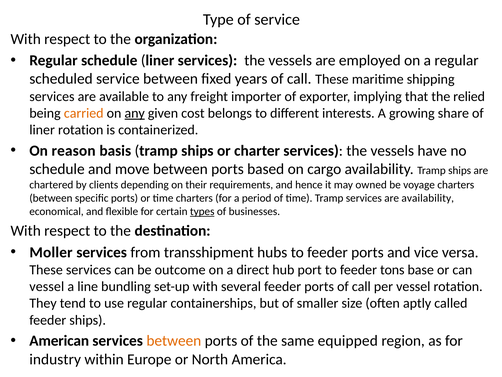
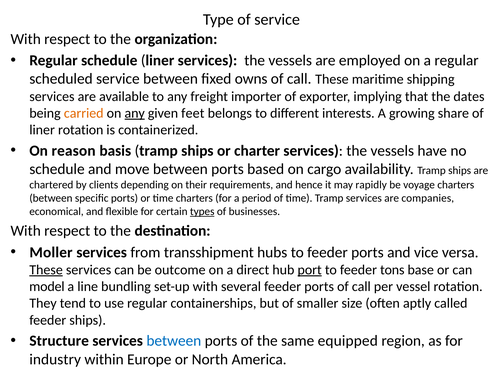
years: years -> owns (251, 79)
relied: relied -> dates (469, 96)
cost: cost -> feet (193, 113)
owned: owned -> rapidly (371, 184)
are availability: availability -> companies (428, 198)
These underline: none -> present (46, 269)
port underline: none -> present (310, 269)
vessel: vessel -> model (47, 286)
American: American -> Structure (59, 340)
between colour: orange -> blue (174, 340)
